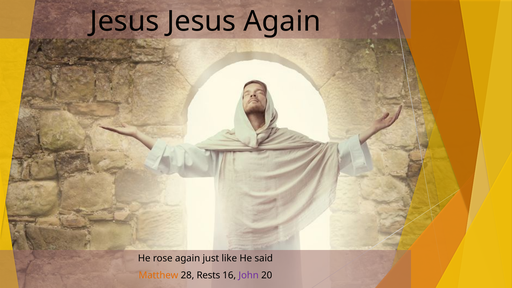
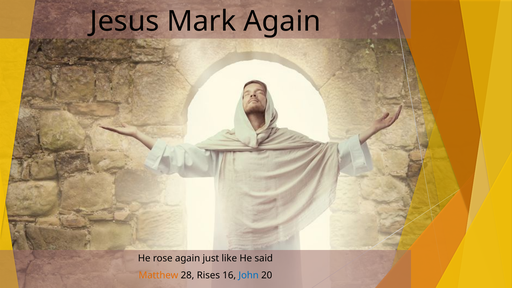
Jesus Jesus: Jesus -> Mark (201, 21)
Rests: Rests -> Rises (208, 275)
John colour: purple -> blue (249, 275)
